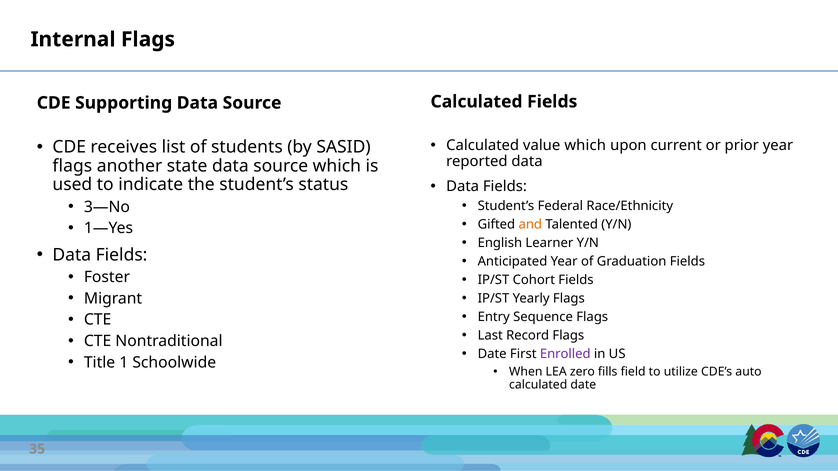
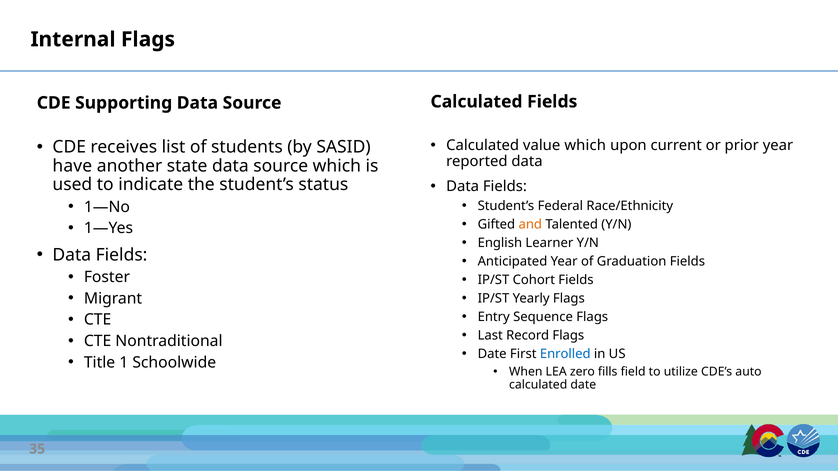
flags: flags -> have (72, 166)
3—No: 3—No -> 1—No (107, 207)
Enrolled colour: purple -> blue (565, 354)
